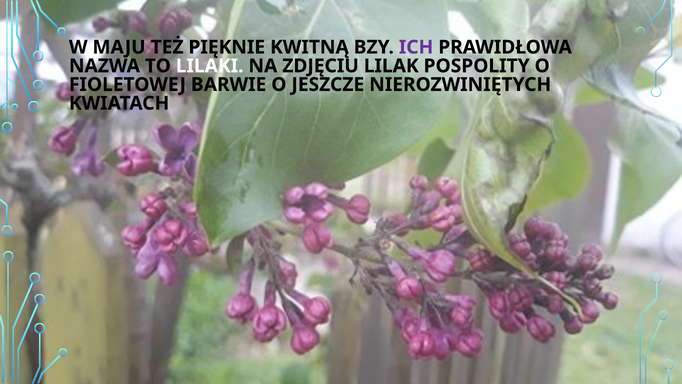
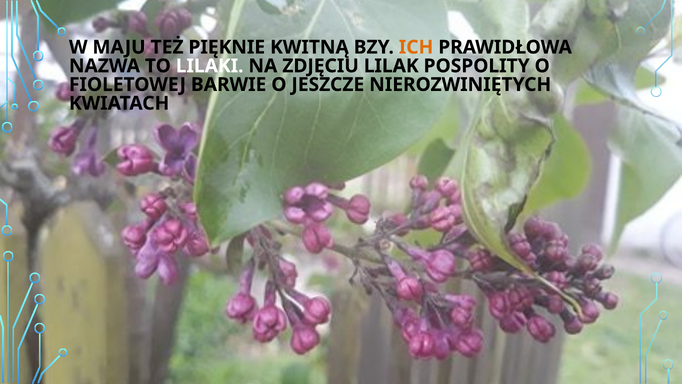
ICH colour: purple -> orange (416, 47)
